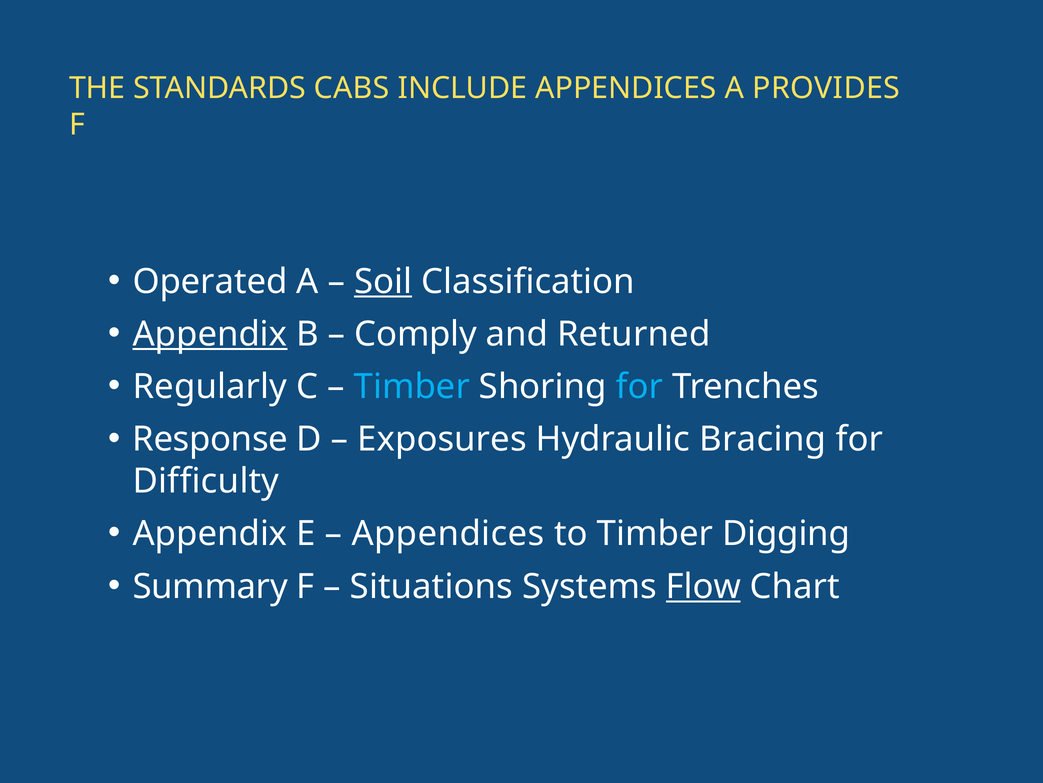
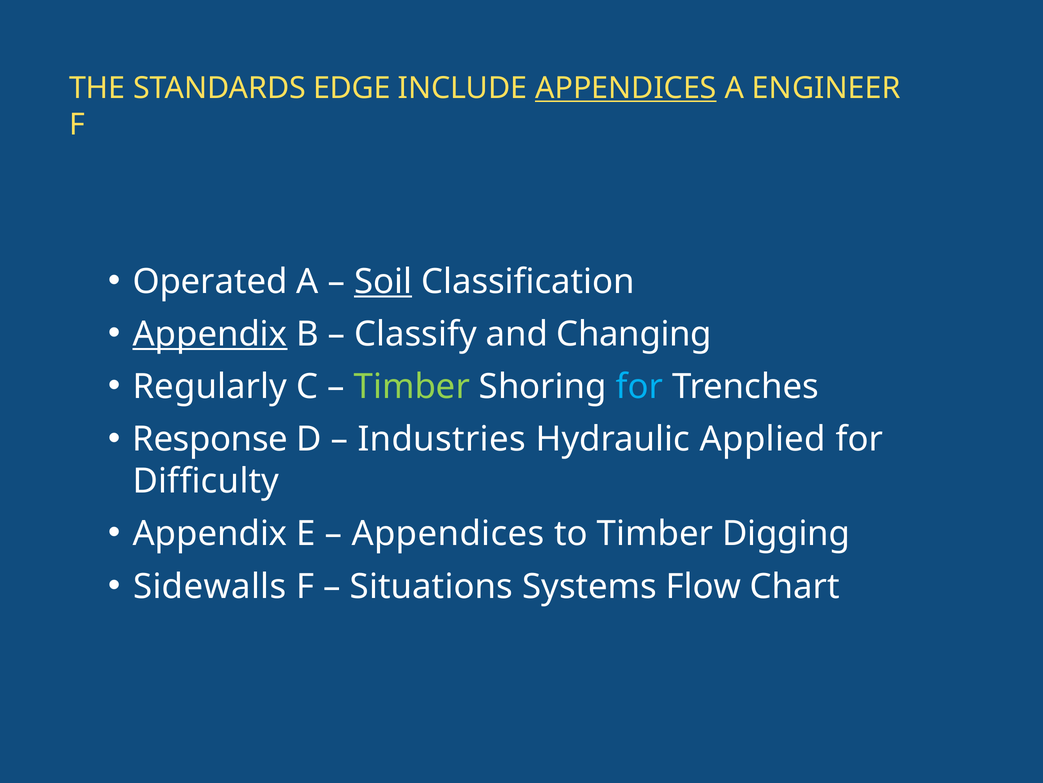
CABS: CABS -> EDGE (352, 88)
APPENDICES underline: none -> present (626, 88)
PROVIDES: PROVIDES -> ENGINEER (826, 88)
Comply: Comply -> Classify (416, 334)
Returned: Returned -> Changing (634, 334)
Timber colour: light blue -> light green (412, 386)
Exposures: Exposures -> Industries (442, 439)
Bracing: Bracing -> Applied (763, 439)
Summary: Summary -> Sidewalls (210, 586)
Flow underline: present -> none (703, 586)
